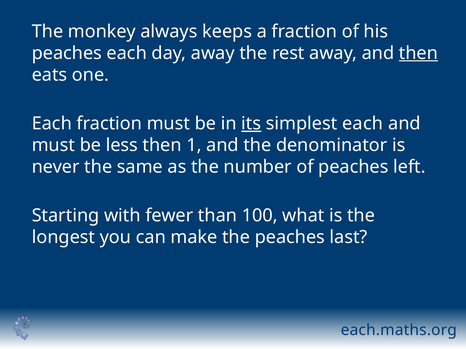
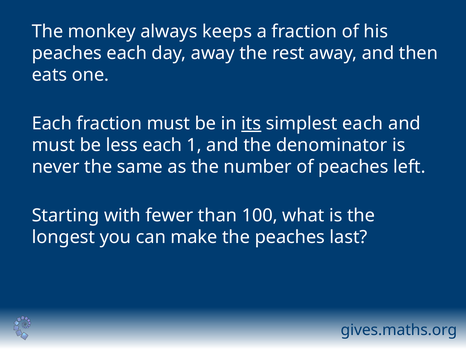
then underline: present -> none (419, 53)
less then: then -> each (162, 145)
each.maths.org: each.maths.org -> gives.maths.org (399, 331)
